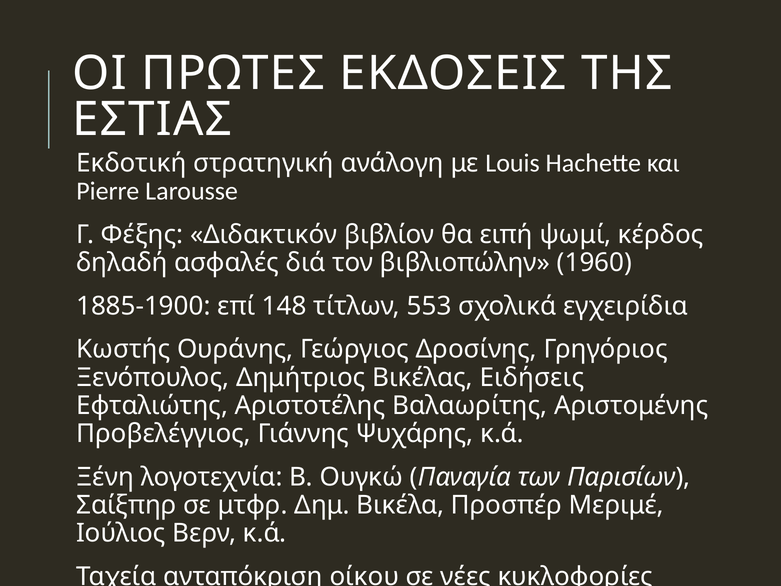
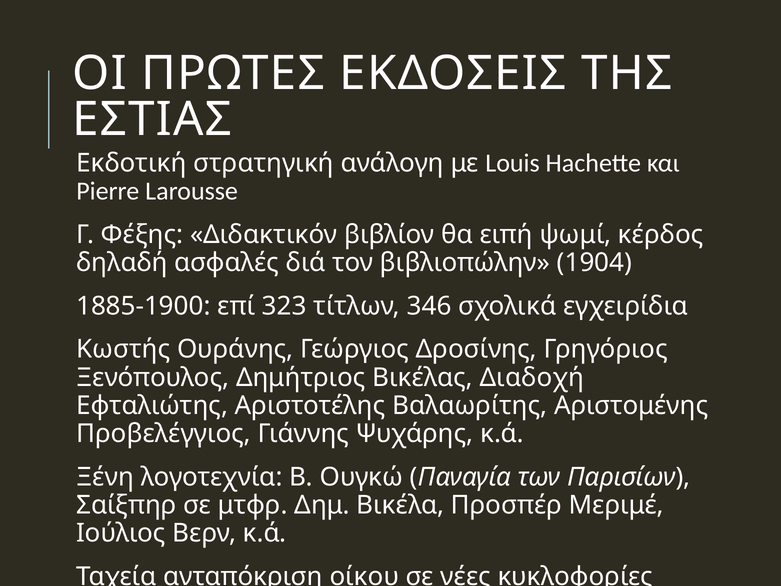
1960: 1960 -> 1904 (594, 263)
148: 148 -> 323 (284, 306)
553: 553 -> 346 (429, 306)
Ειδήσεις: Ειδήσεις -> Διαδοχή (532, 377)
